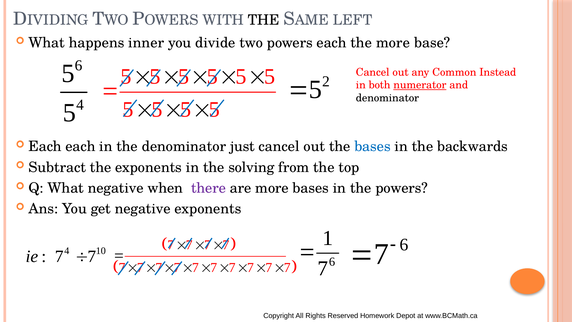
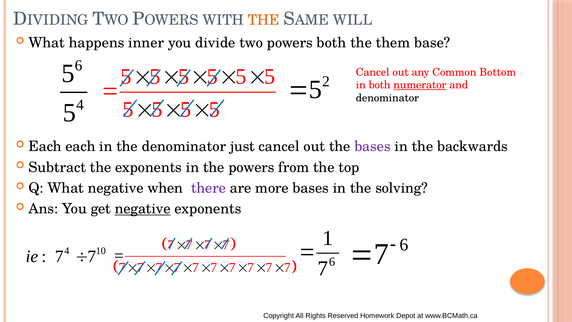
THE colour: black -> orange (264, 20)
LEFT: LEFT -> WILL (353, 20)
powers each: each -> both (331, 43)
the more: more -> them (393, 43)
Instead: Instead -> Bottom (498, 72)
bases colour: blue -> purple (372, 146)
the solving: solving -> powers (251, 167)
the powers: powers -> solving (402, 188)
negative underline: none -> present (143, 209)
